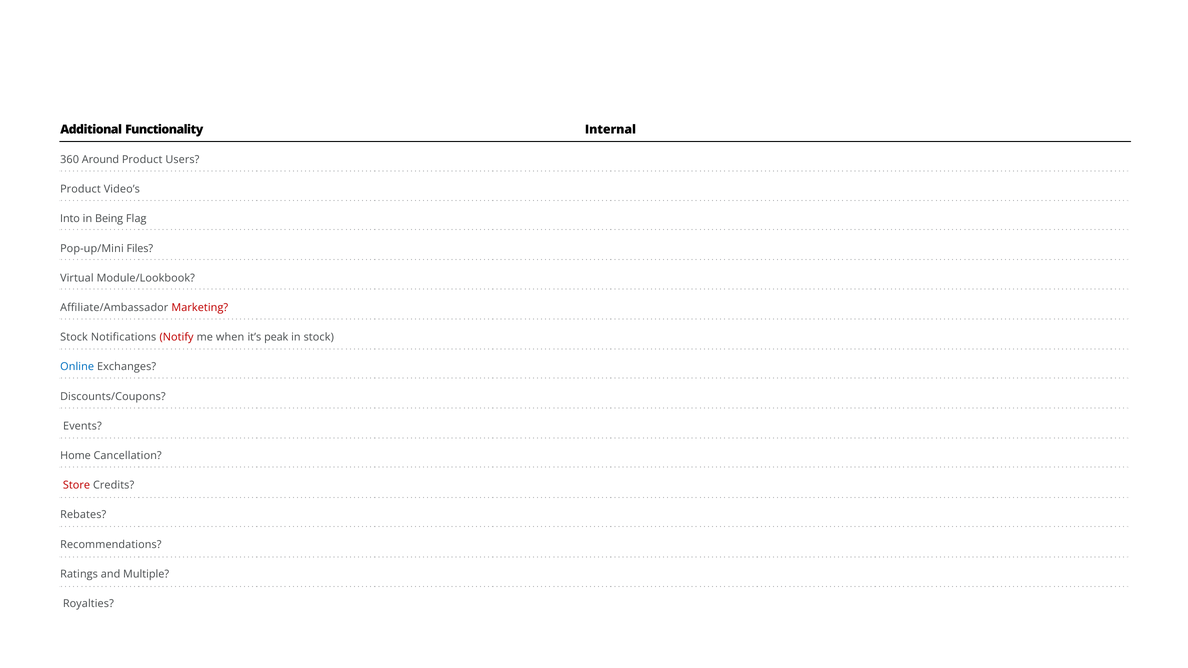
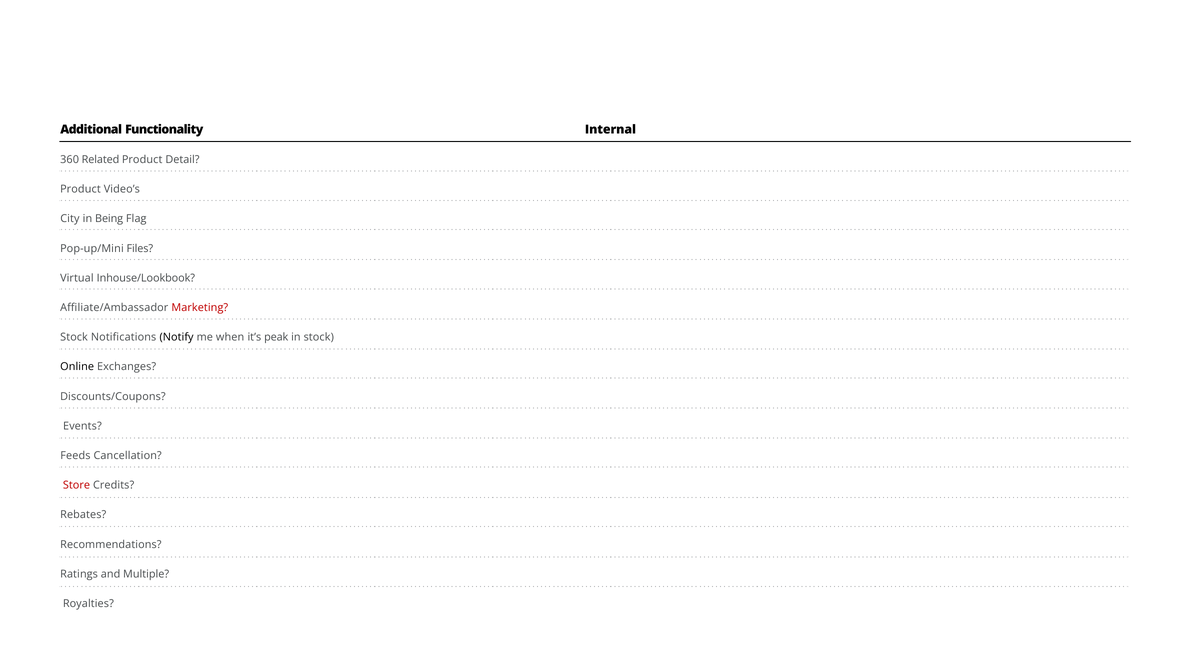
Around: Around -> Related (101, 160)
Users: Users -> Detail (182, 160)
Into: Into -> City (70, 219)
Module/Lookbook: Module/Lookbook -> Inhouse/Lookbook (146, 278)
Notify colour: red -> black (177, 337)
Online colour: blue -> black (77, 367)
Home: Home -> Feeds (75, 456)
